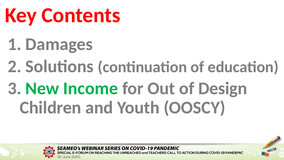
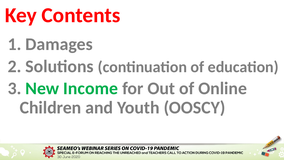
Design: Design -> Online (223, 88)
